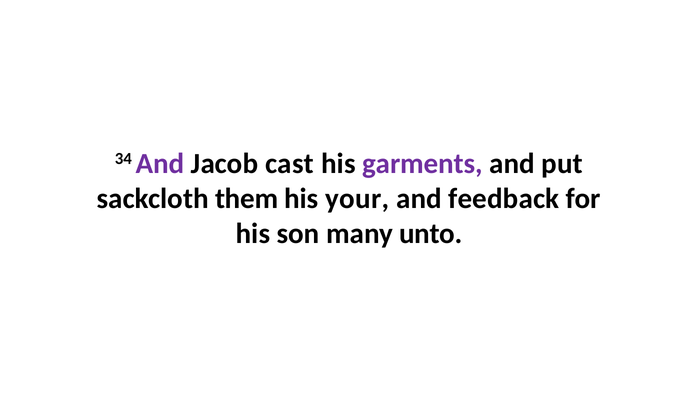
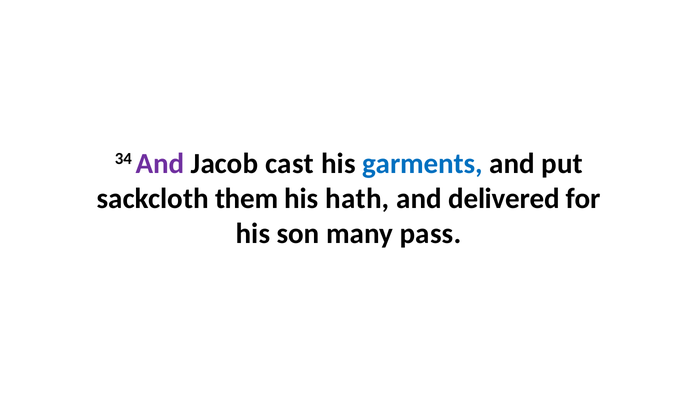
garments colour: purple -> blue (423, 163)
your: your -> hath (357, 198)
feedback: feedback -> delivered (504, 198)
unto: unto -> pass (431, 233)
